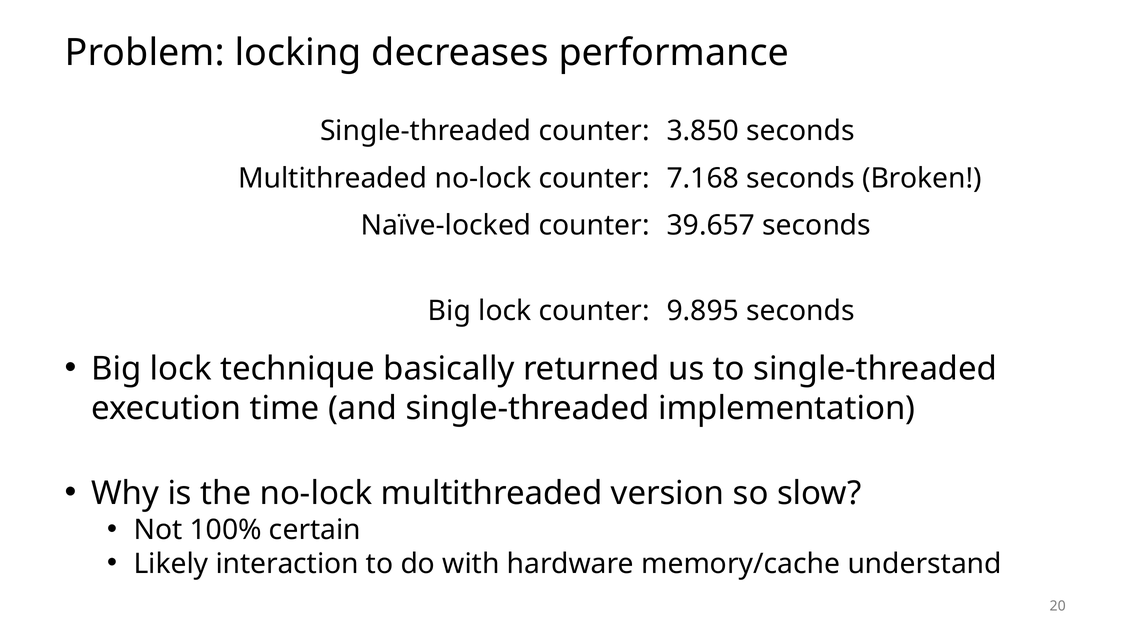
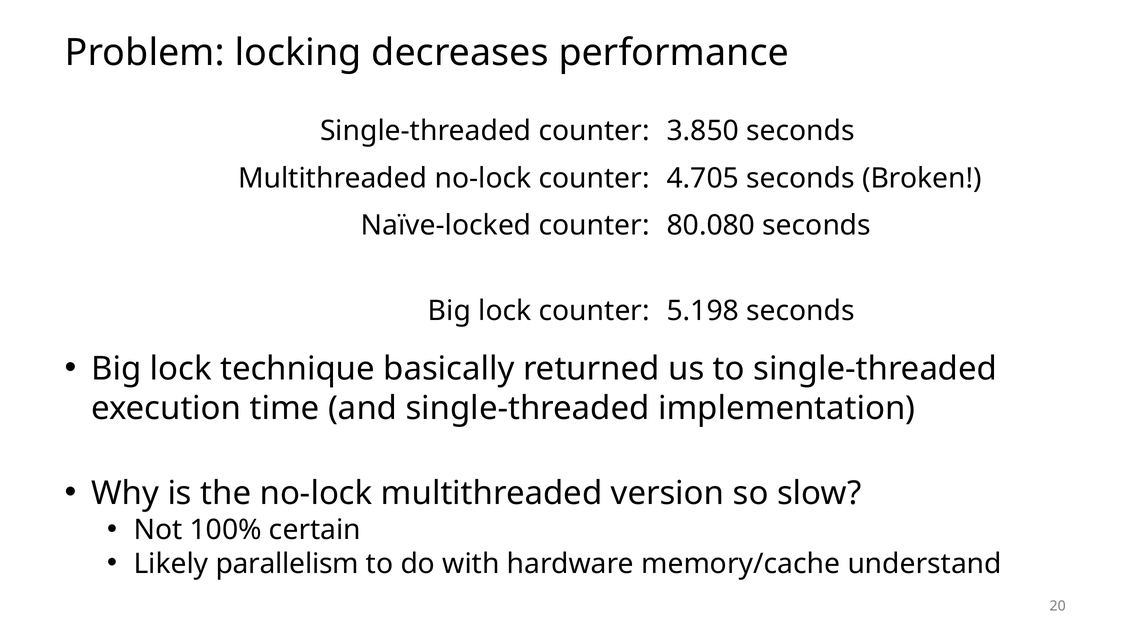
7.168: 7.168 -> 4.705 (703, 178)
39.657: 39.657 -> 80.080 (711, 225)
9.895: 9.895 -> 5.198 (703, 311)
interaction: interaction -> parallelism (287, 564)
